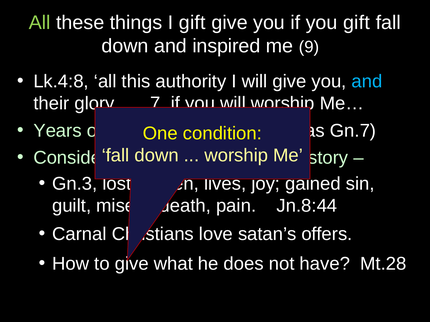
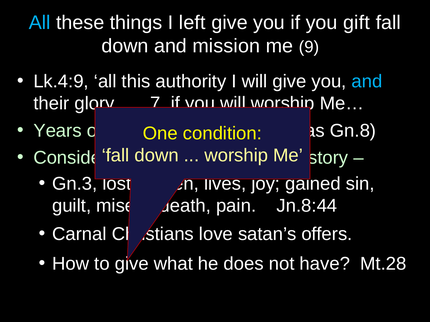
All colour: light green -> light blue (40, 23)
I gift: gift -> left (192, 23)
inspired: inspired -> mission (226, 46)
Lk.4:8: Lk.4:8 -> Lk.4:9 (61, 81)
Gn.7: Gn.7 -> Gn.8 (353, 131)
